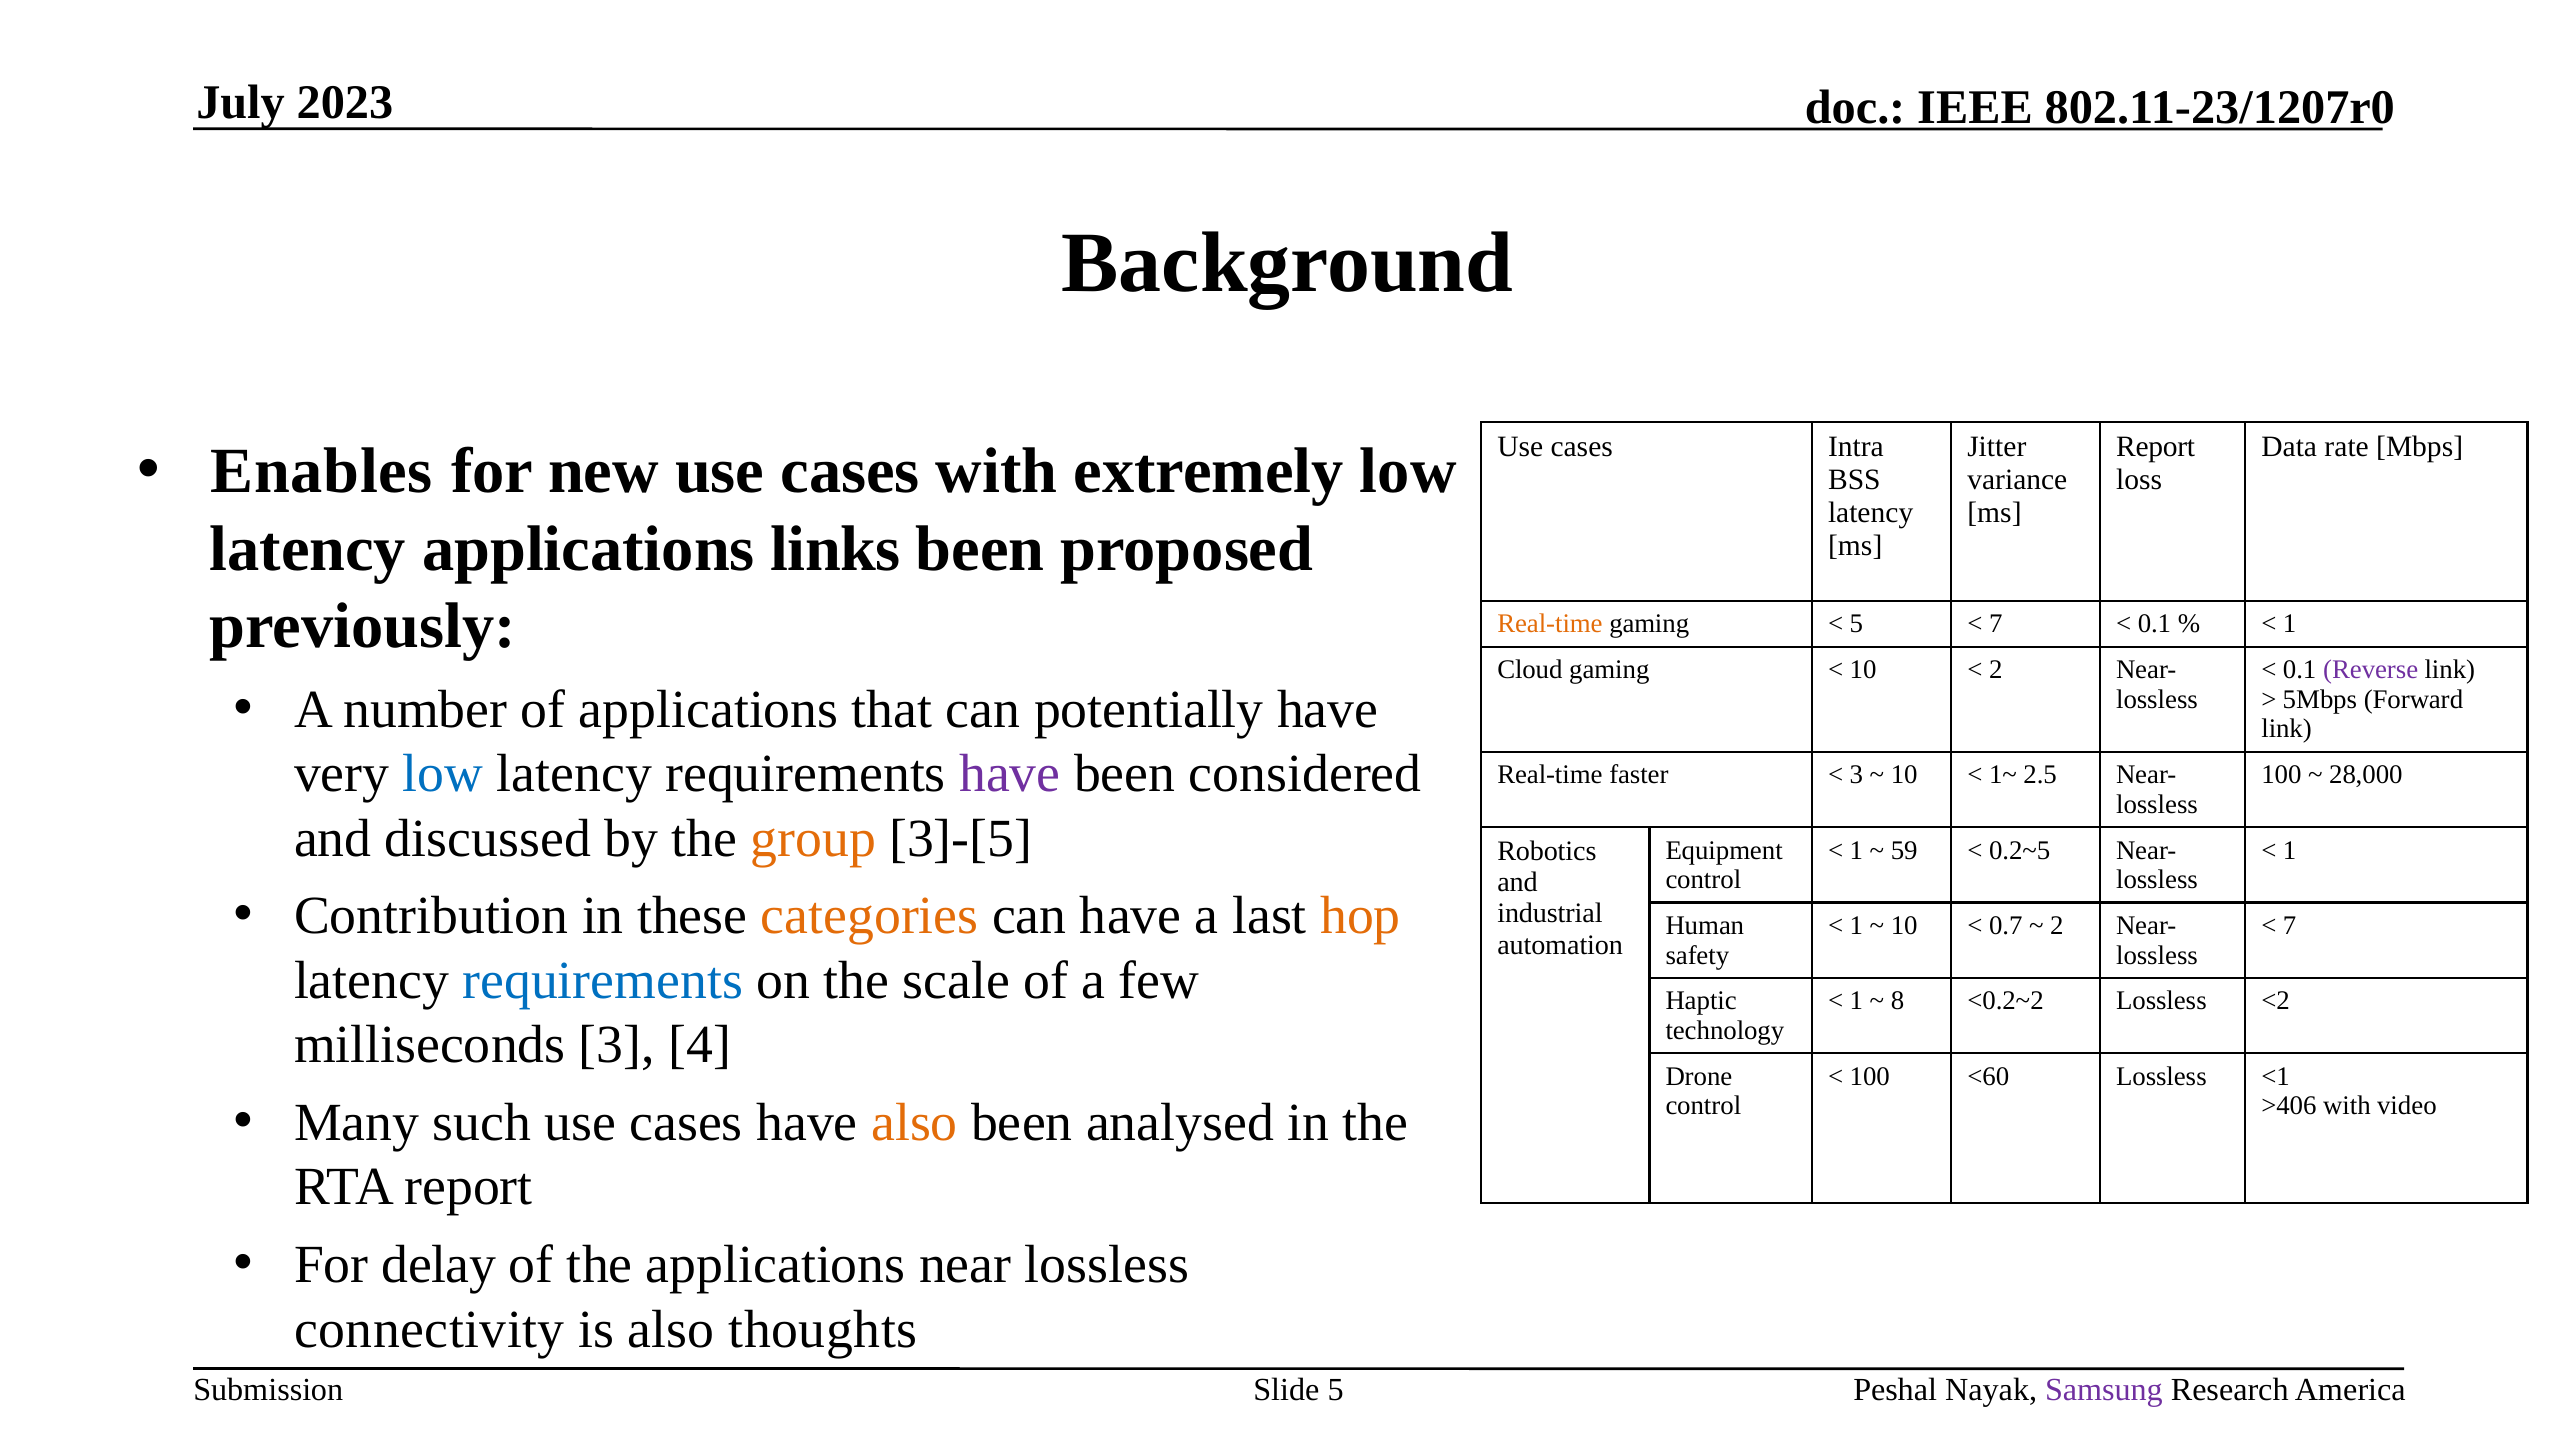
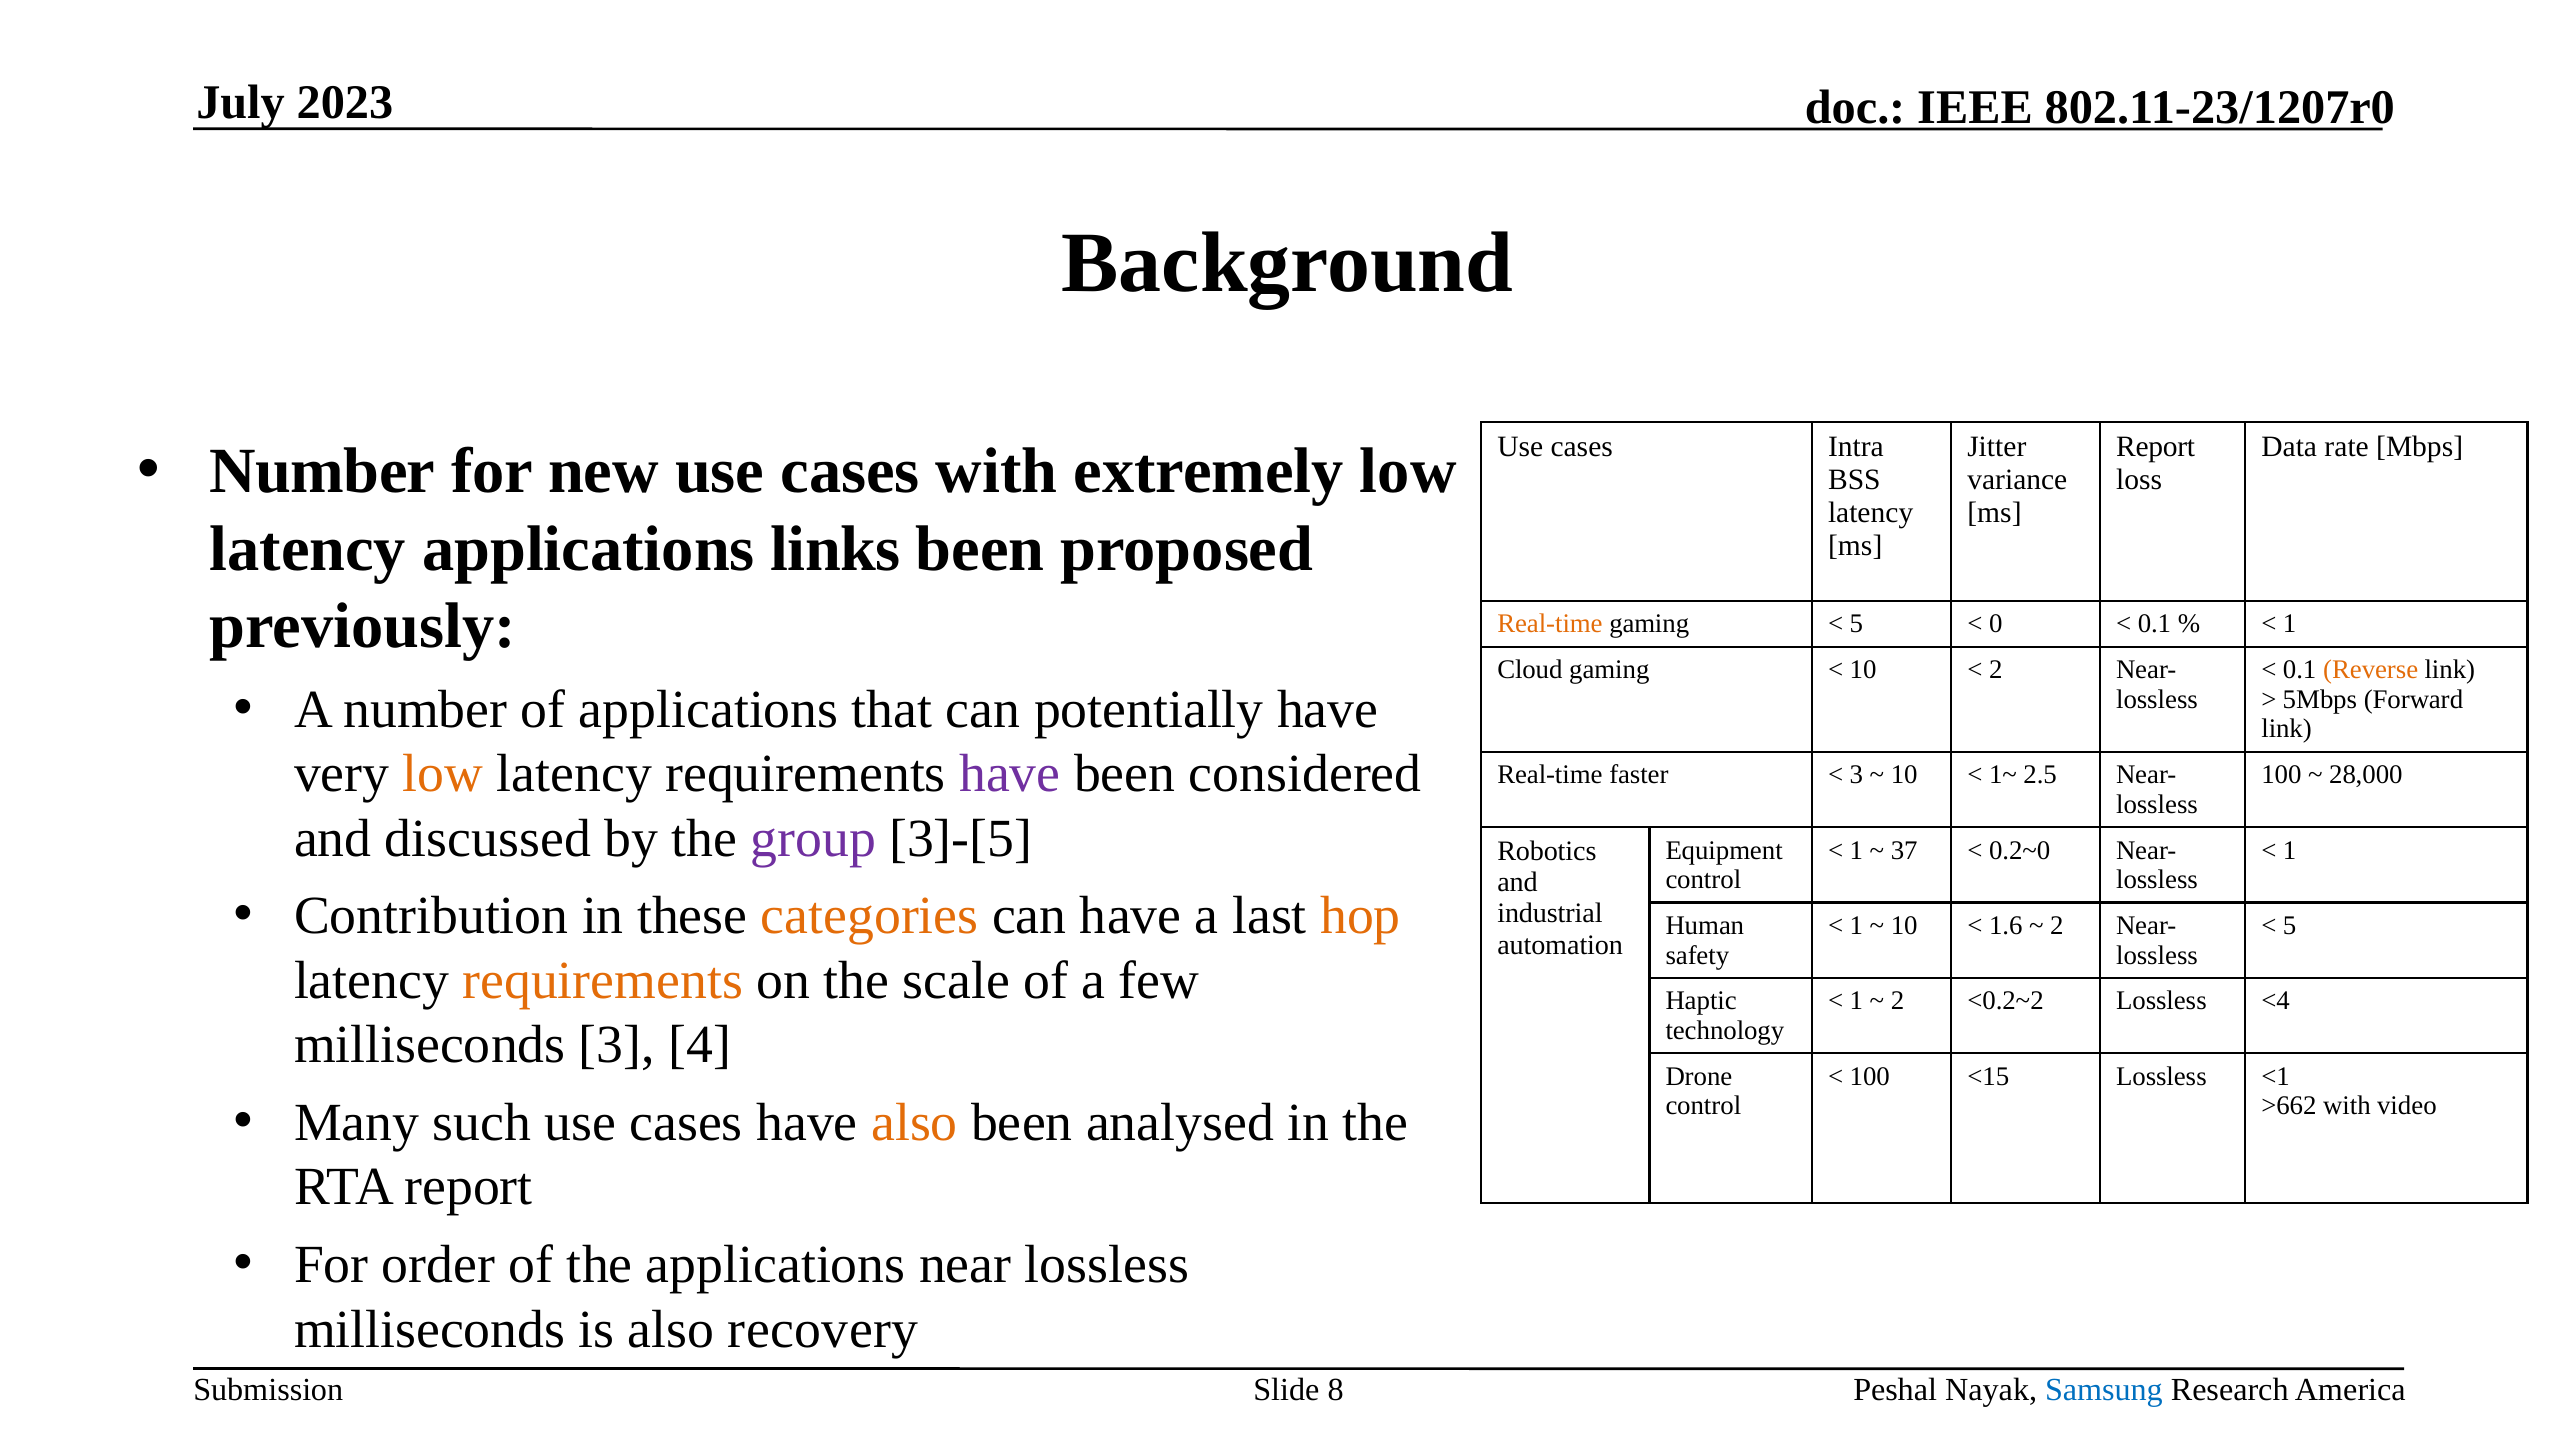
Enables: Enables -> Number (323, 471)
7: 7 -> 0 (1996, 624)
Reverse colour: purple -> orange (2371, 670)
low colour: blue -> orange (443, 774)
group colour: orange -> purple (813, 838)
59: 59 -> 37 (1904, 850)
0.2~5: 0.2~5 -> 0.2~0 (2020, 850)
0.7: 0.7 -> 1.6 (2006, 926)
7: 7 -> 5 (2290, 926)
requirements colour: blue -> orange (603, 981)
8: 8 -> 2 (1898, 1001)
<2: <2 -> <4 (2276, 1001)
<60: <60 -> <15 (1988, 1076)
>406: >406 -> >662 (2289, 1106)
delay: delay -> order (439, 1265)
connectivity: connectivity -> milliseconds (430, 1329)
thoughts: thoughts -> recovery (823, 1329)
Slide 5: 5 -> 8 (1336, 1390)
Samsung colour: purple -> blue (2104, 1390)
